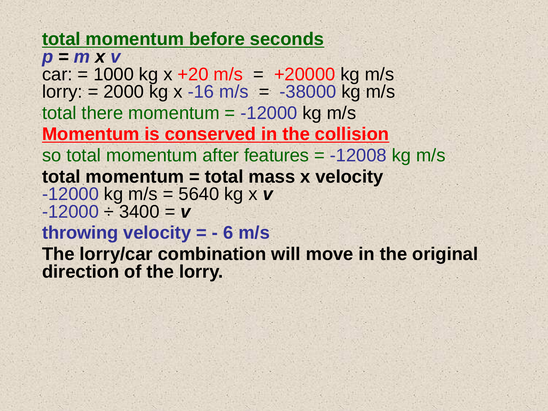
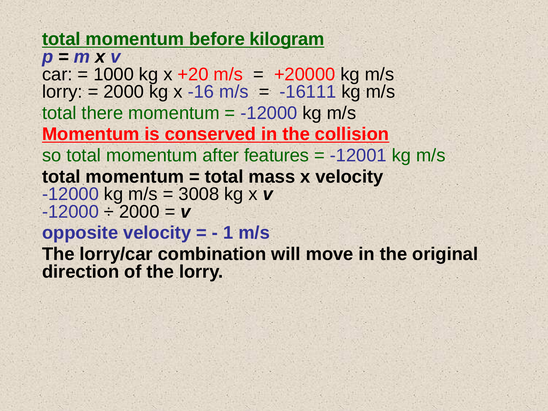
seconds: seconds -> kilogram (287, 39)
-38000: -38000 -> -16111 (308, 92)
-12008: -12008 -> -12001 (358, 155)
5640: 5640 -> 3008 (199, 194)
3400: 3400 -> 2000 (139, 212)
throwing: throwing -> opposite (80, 233)
6: 6 -> 1 (228, 233)
